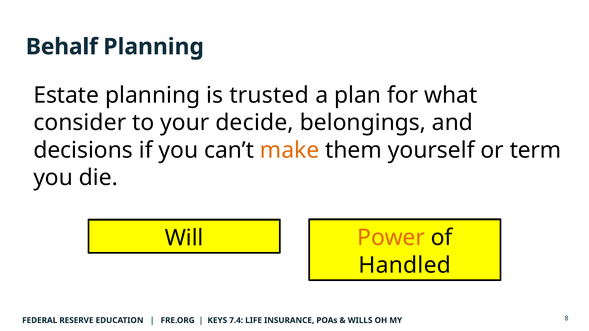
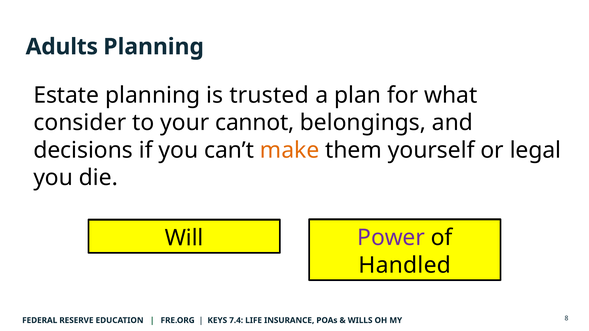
Behalf: Behalf -> Adults (62, 47)
decide: decide -> cannot (255, 123)
term: term -> legal (535, 150)
Power colour: orange -> purple (391, 238)
